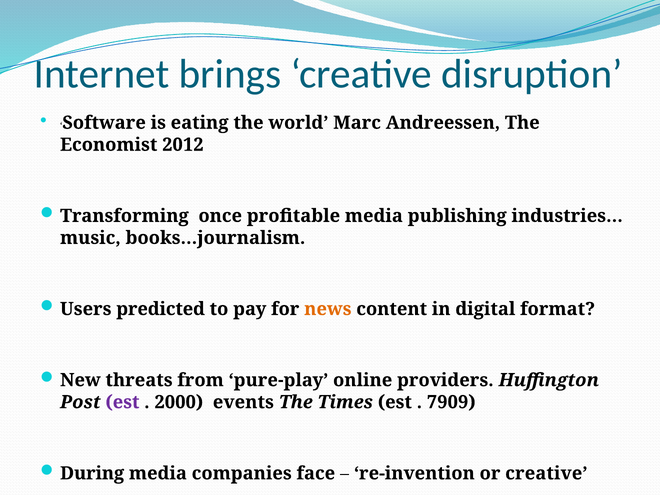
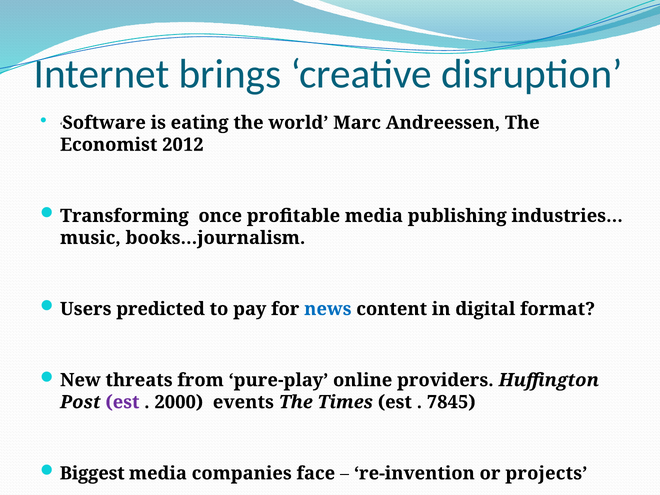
news colour: orange -> blue (328, 309)
7909: 7909 -> 7845 (451, 402)
During: During -> Biggest (92, 473)
or creative: creative -> projects (546, 473)
